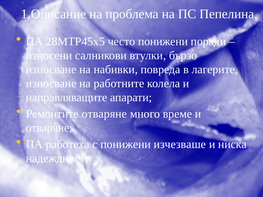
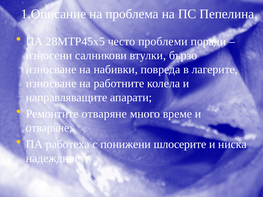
често понижени: понижени -> проблеми (163, 42)
изчезваше: изчезваше -> шлосерите (180, 144)
